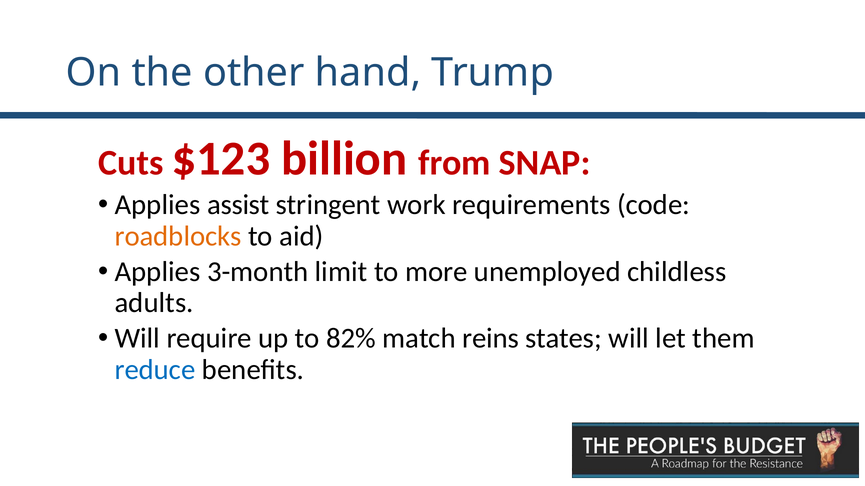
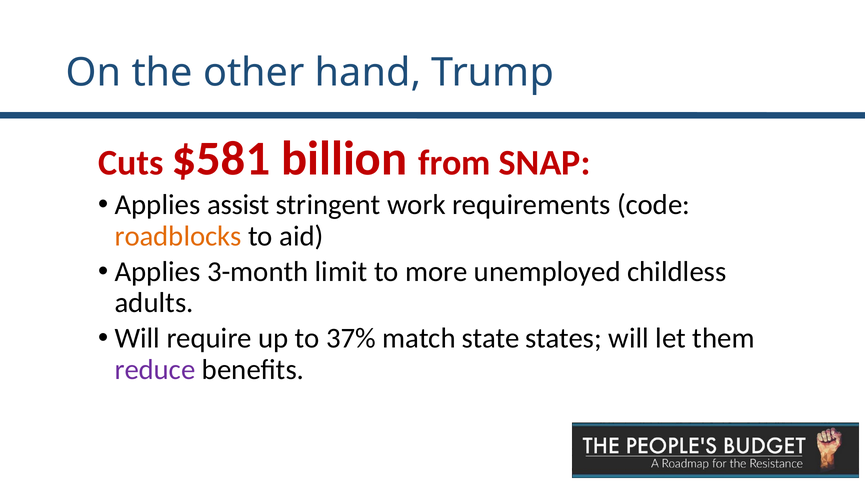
$123: $123 -> $581 (221, 159)
82%: 82% -> 37% (351, 339)
reins: reins -> state (491, 339)
reduce colour: blue -> purple (155, 370)
